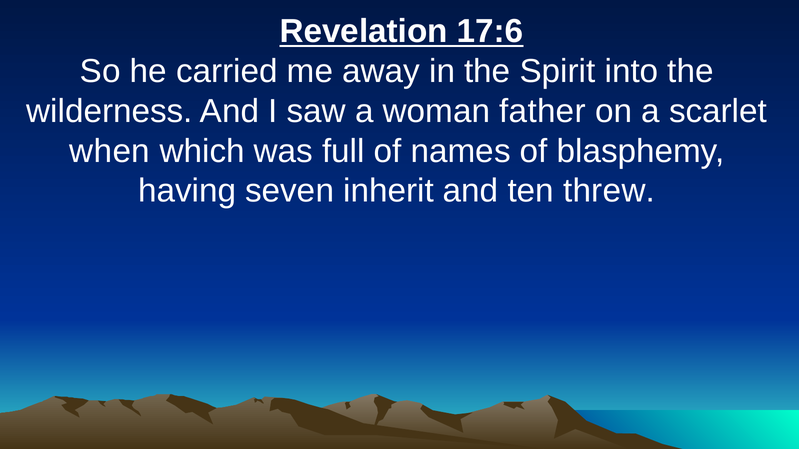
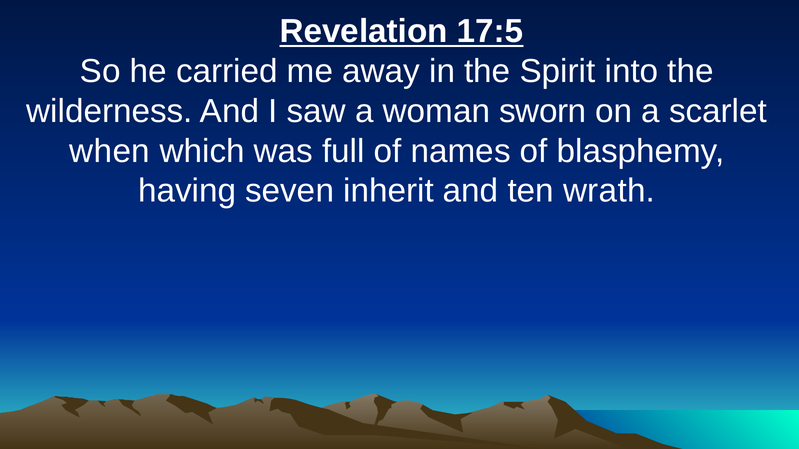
17:6: 17:6 -> 17:5 (490, 31)
father: father -> sworn (543, 111)
threw: threw -> wrath (609, 191)
